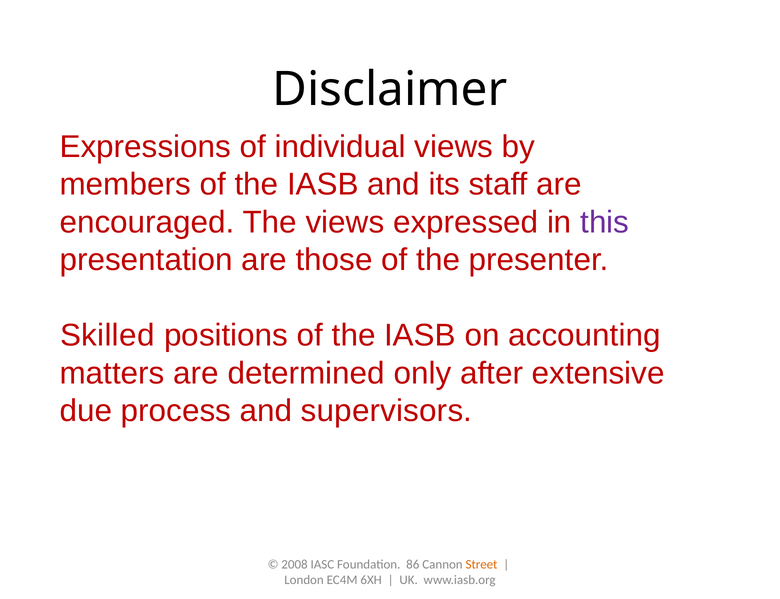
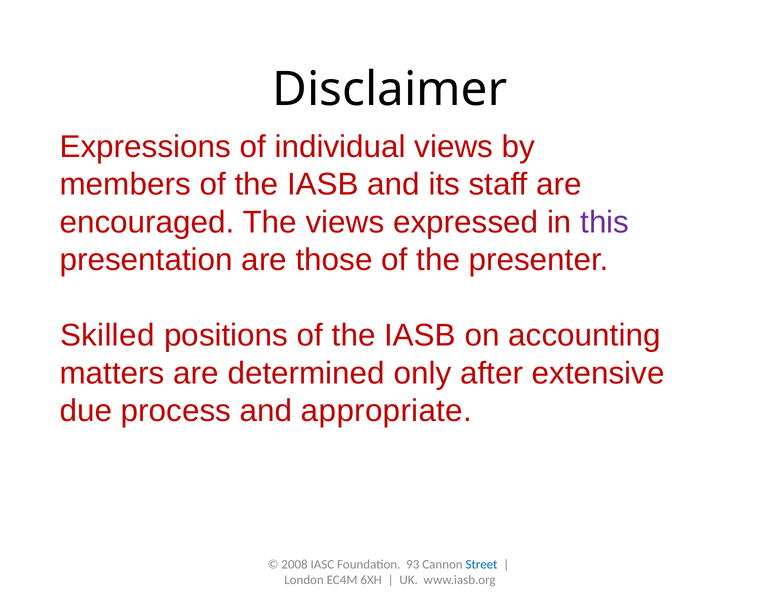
supervisors: supervisors -> appropriate (386, 411)
86: 86 -> 93 (413, 564)
Street colour: orange -> blue (482, 564)
